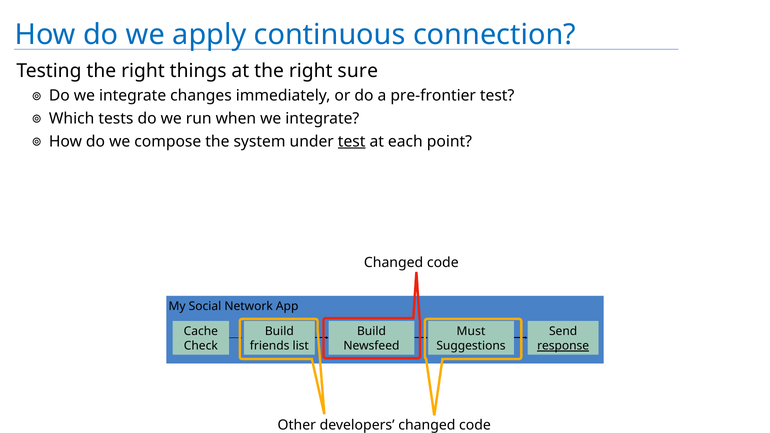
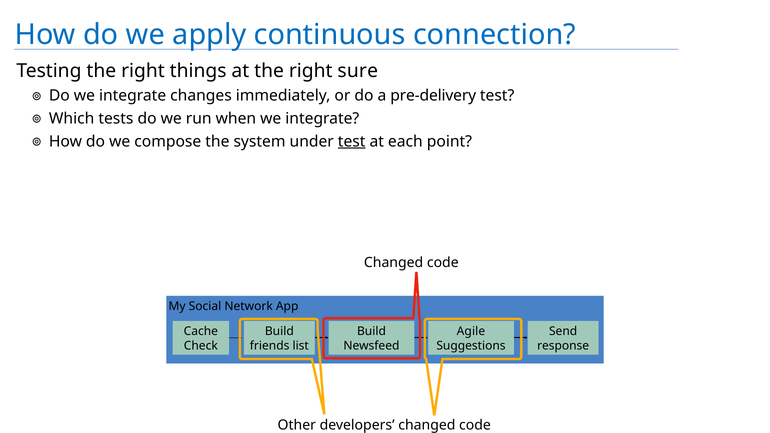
pre-frontier: pre-frontier -> pre-delivery (433, 96)
Must: Must -> Agile (471, 332)
response underline: present -> none (563, 346)
